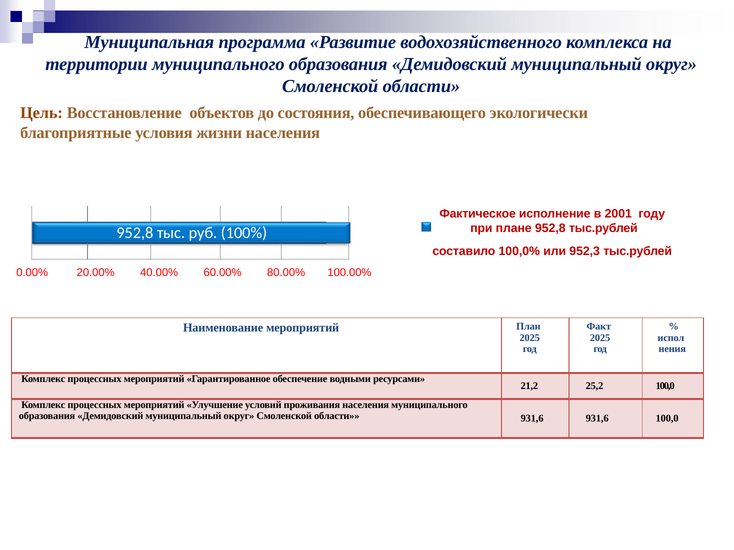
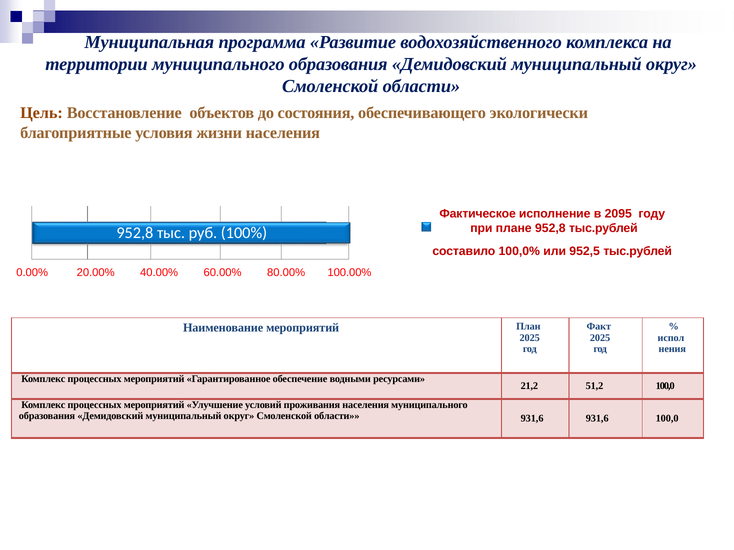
2001: 2001 -> 2095 (618, 214)
952,3: 952,3 -> 952,5 (585, 251)
25,2: 25,2 -> 51,2 (595, 386)
